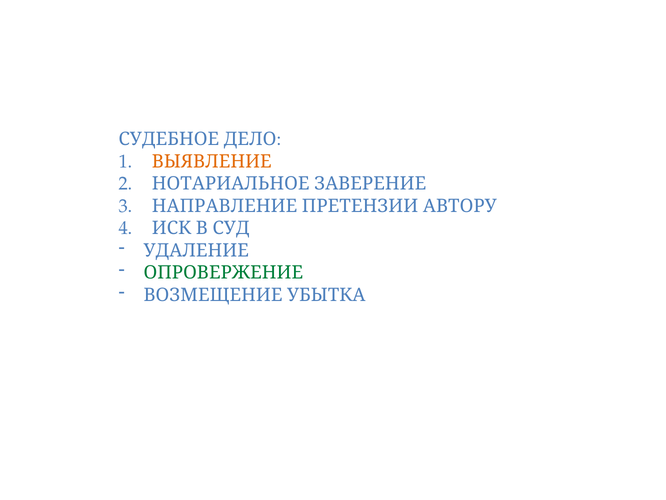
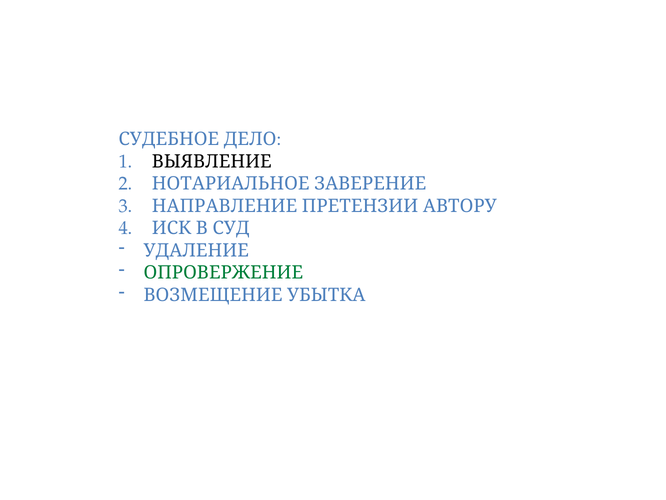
ВЫЯВЛЕНИЕ colour: orange -> black (212, 161)
